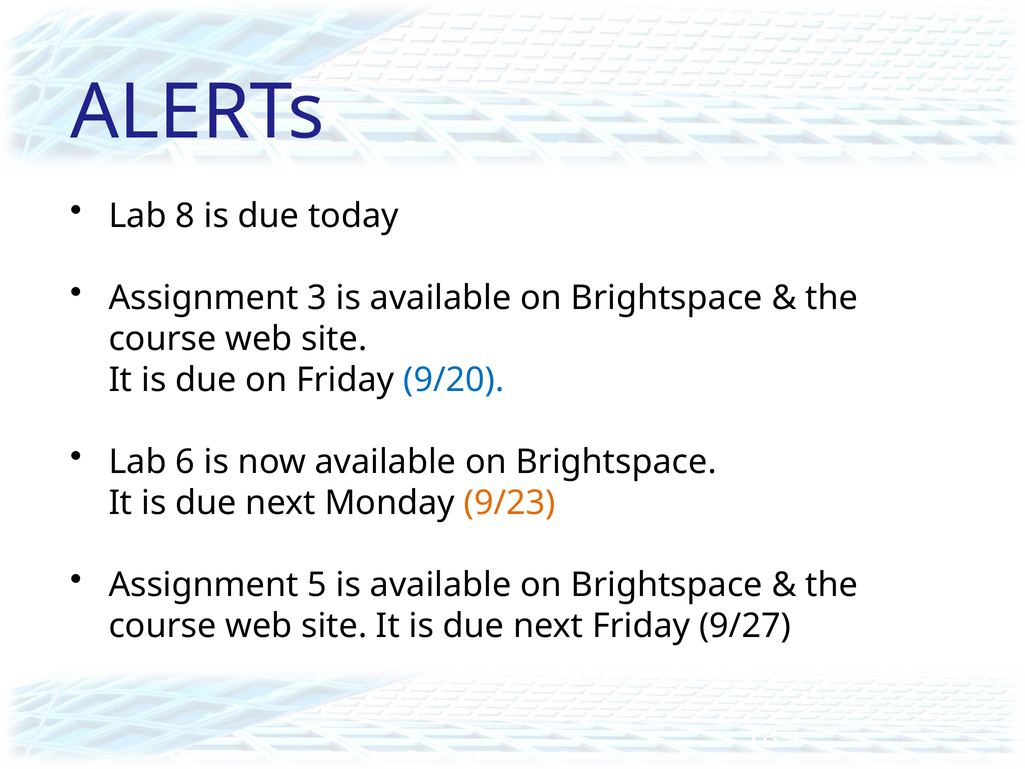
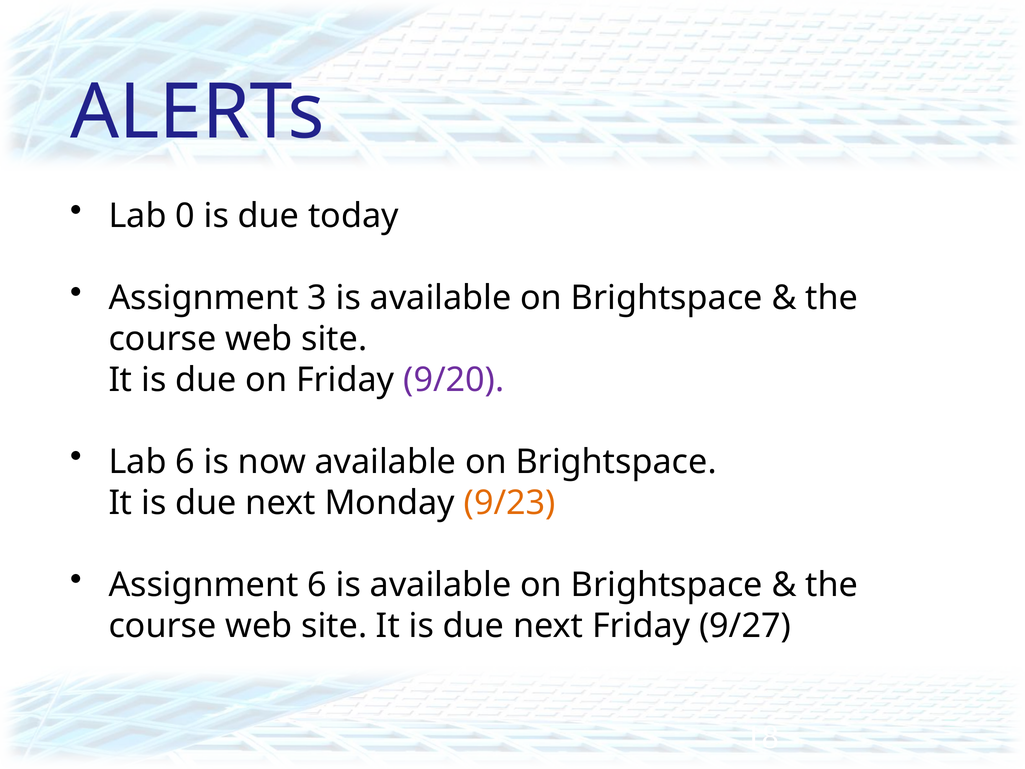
8: 8 -> 0 (185, 216)
9/20 colour: blue -> purple (454, 380)
Assignment 5: 5 -> 6 (317, 585)
